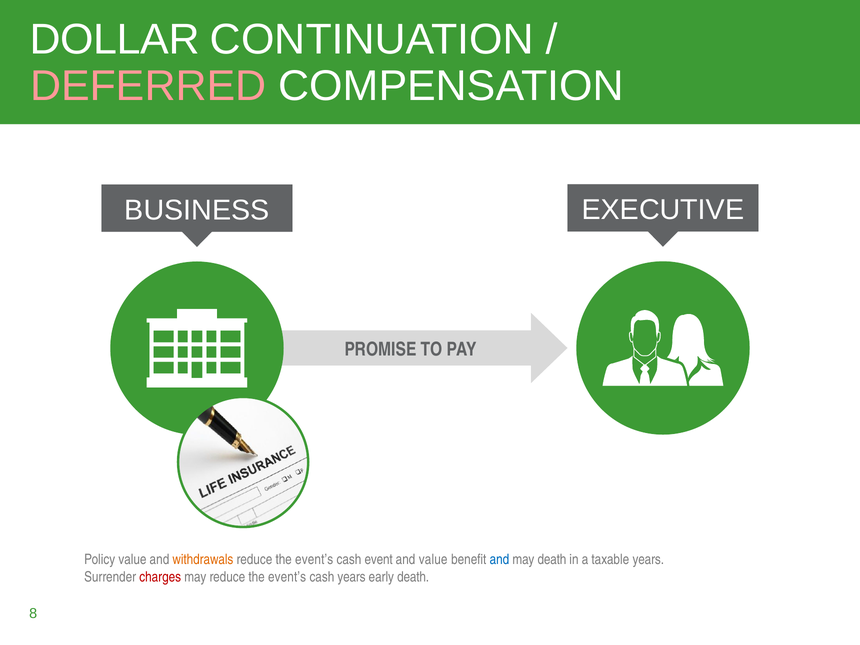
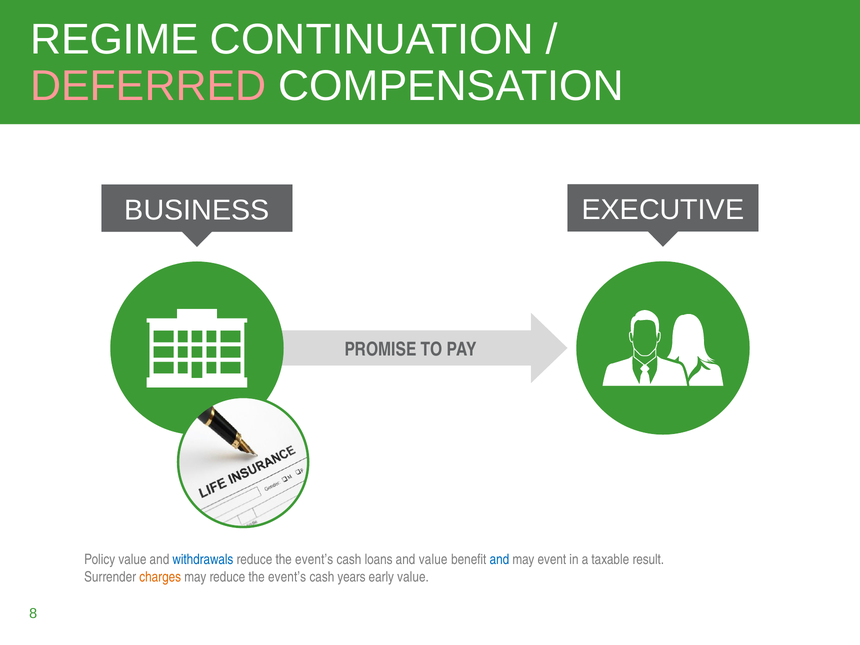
DOLLAR: DOLLAR -> REGIME (115, 39)
withdrawals colour: orange -> blue (203, 560)
event: event -> loans (379, 560)
may death: death -> event (552, 560)
taxable years: years -> result (648, 560)
charges colour: red -> orange (160, 577)
early death: death -> value (413, 577)
